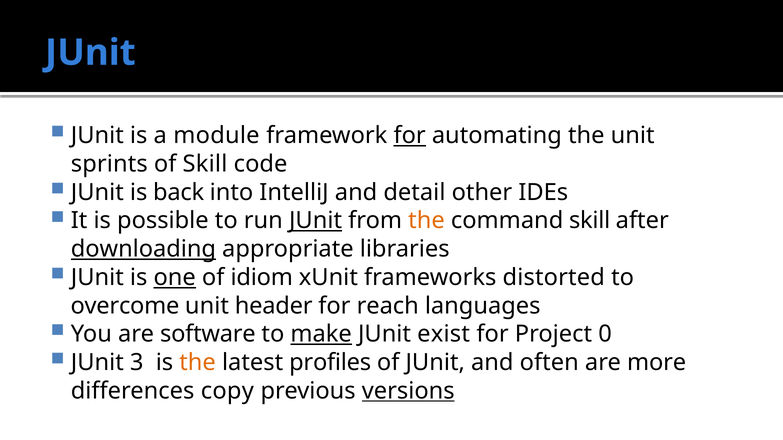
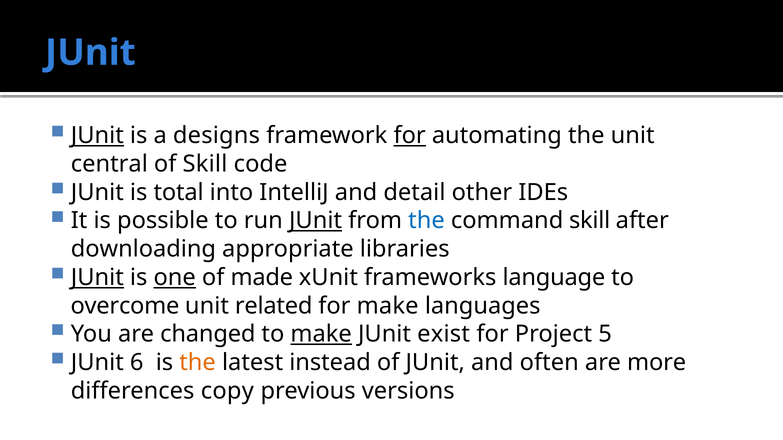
JUnit underline: none -> present (97, 136)
module: module -> designs (216, 136)
sprints: sprints -> central (109, 164)
back: back -> total (179, 193)
the colour: orange -> blue (427, 221)
downloading underline: present -> none (143, 249)
JUnit underline: none -> present (97, 278)
idiom: idiom -> made (262, 278)
distorted: distorted -> language (554, 278)
header: header -> related (274, 306)
for reach: reach -> make (388, 306)
software: software -> changed (208, 334)
0: 0 -> 5 (605, 334)
3: 3 -> 6 (137, 363)
profiles: profiles -> instead (330, 363)
versions underline: present -> none (408, 391)
